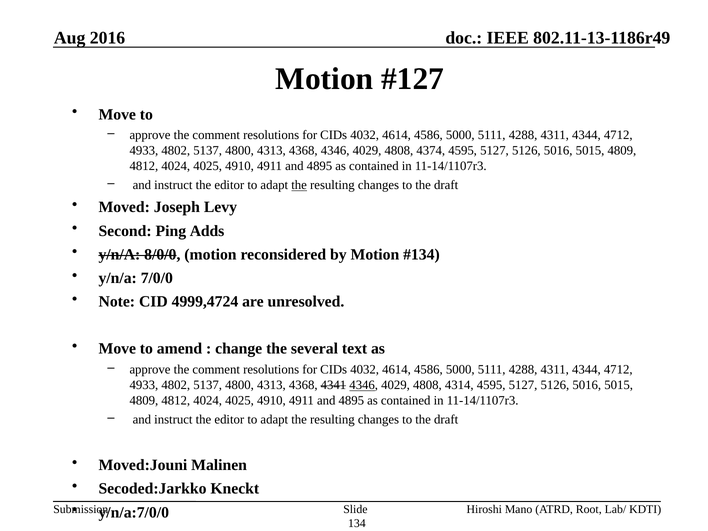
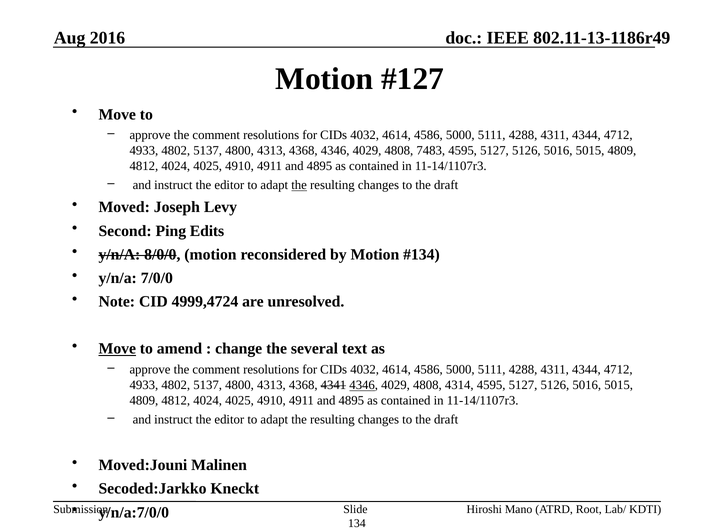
4374: 4374 -> 7483 (431, 151)
Adds: Adds -> Edits (207, 231)
Move underline: none -> present (117, 349)
